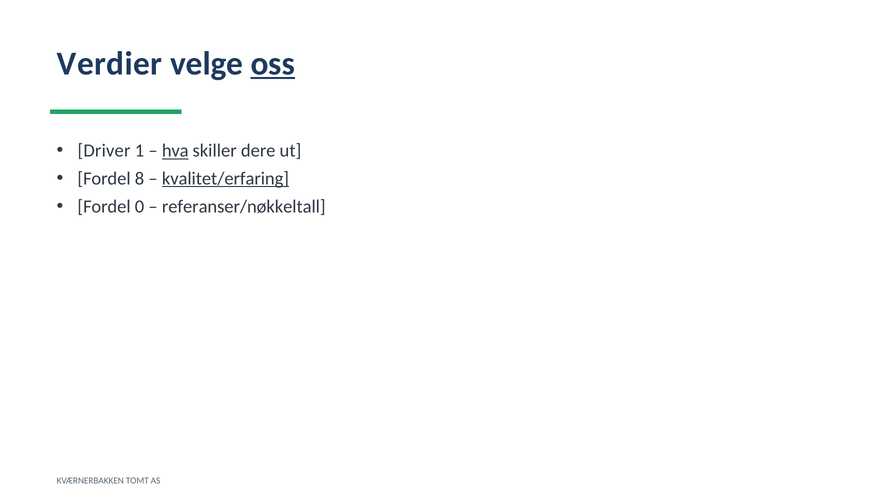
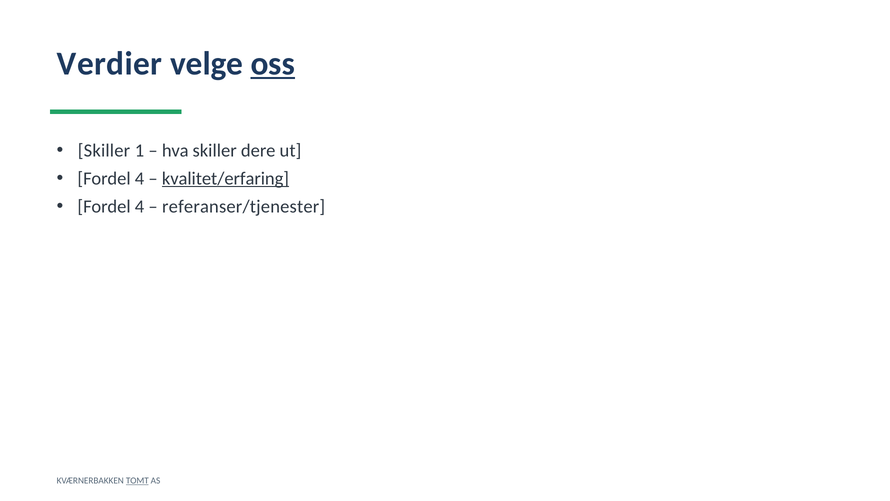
Driver: Driver -> Skiller (104, 151)
hva underline: present -> none (175, 151)
8: 8 -> 4 (140, 179)
0: 0 -> 4 (140, 206)
referanser/nøkkeltall: referanser/nøkkeltall -> referanser/tjenester (244, 206)
TOMT underline: none -> present (137, 480)
